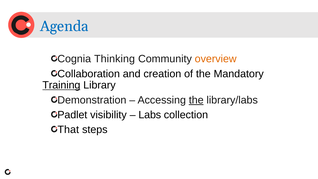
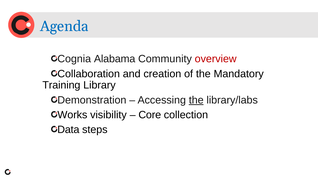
Thinking: Thinking -> Alabama (115, 59)
overview colour: orange -> red (216, 59)
Training underline: present -> none (61, 85)
Padlet: Padlet -> Works (72, 115)
Labs: Labs -> Core (150, 115)
That: That -> Data (68, 129)
